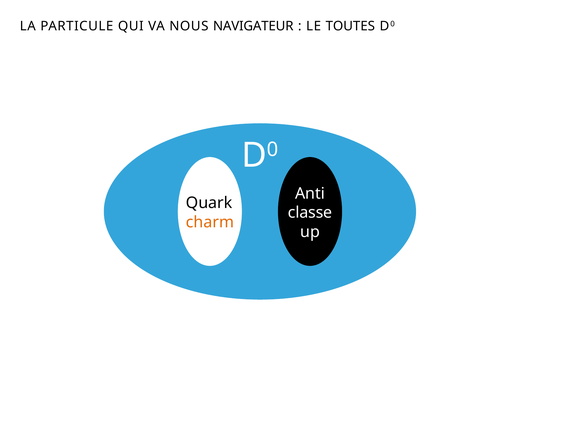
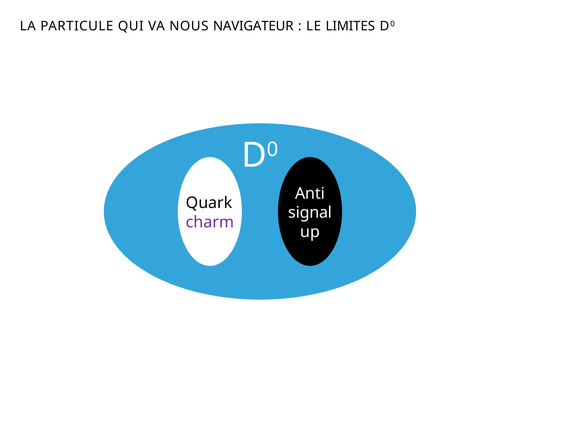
TOUTES: TOUTES -> LIMITES (350, 26)
classe: classe -> signal (310, 213)
charm colour: orange -> purple (210, 222)
